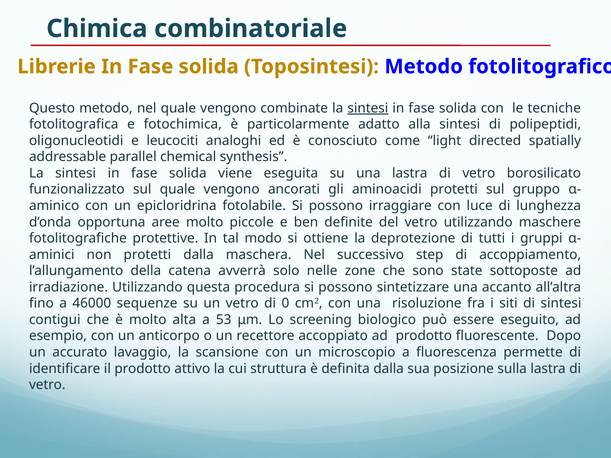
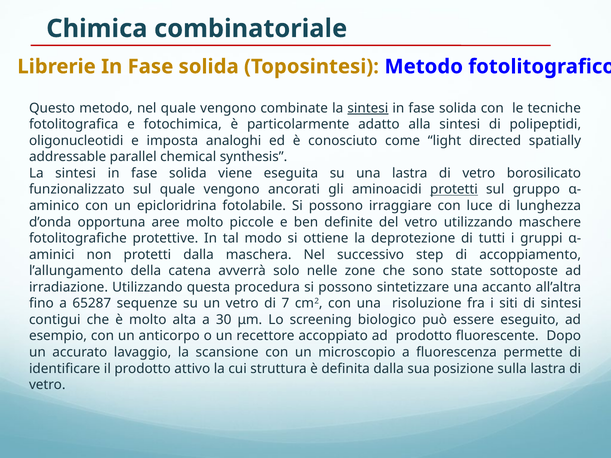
leucociti: leucociti -> imposta (172, 141)
protetti underline: none -> present (454, 190)
46000: 46000 -> 65287 (92, 304)
0: 0 -> 7 (285, 304)
53: 53 -> 30 (224, 320)
